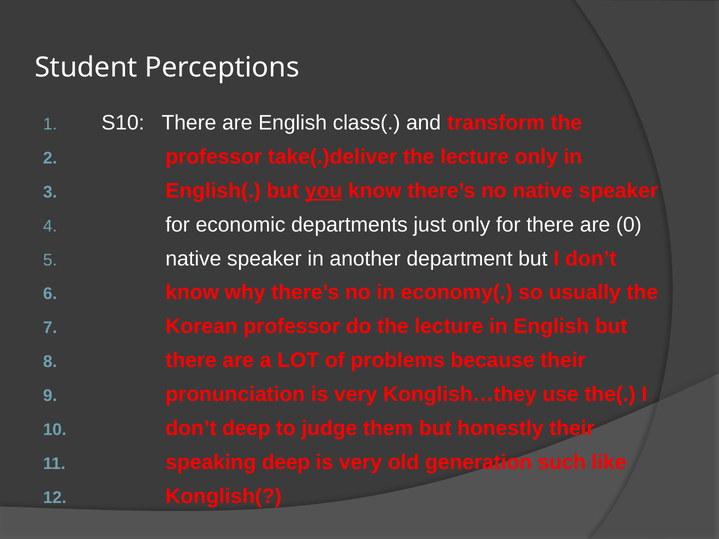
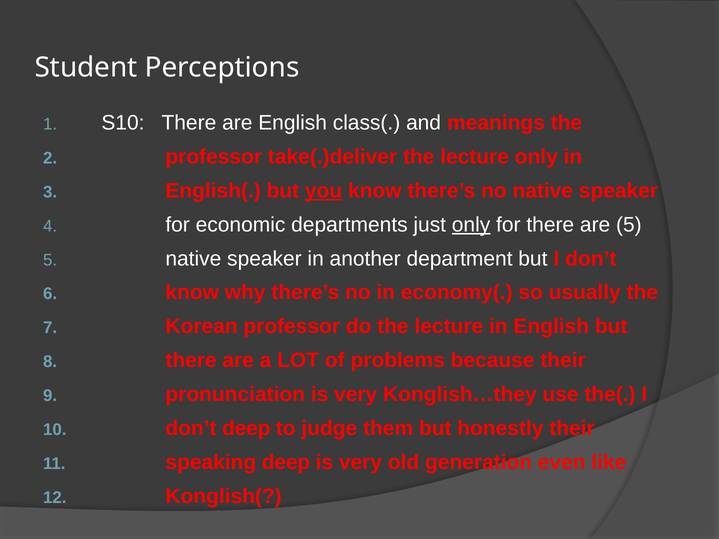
transform: transform -> meanings (496, 123)
only underline: none -> present (471, 225)
are 0: 0 -> 5 (629, 225)
such: such -> even (562, 462)
